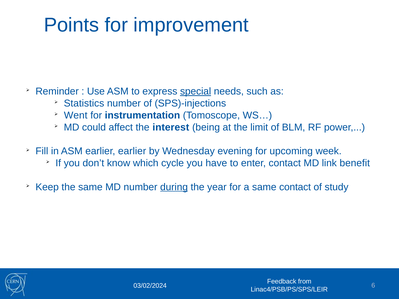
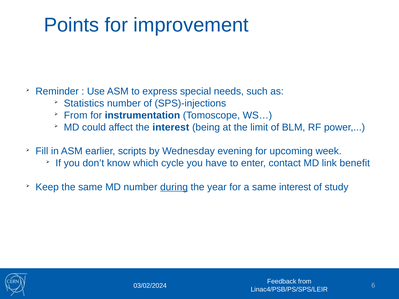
special underline: present -> none (196, 91)
Went: Went -> From (76, 115)
earlier earlier: earlier -> scripts (132, 151)
same contact: contact -> interest (295, 187)
